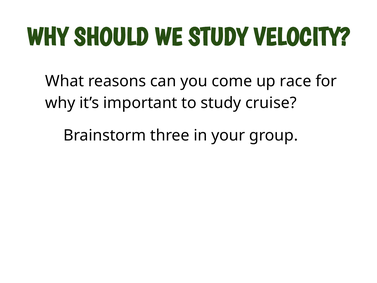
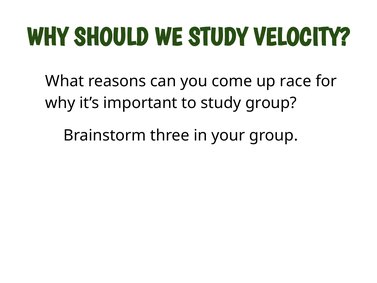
study cruise: cruise -> group (271, 103)
